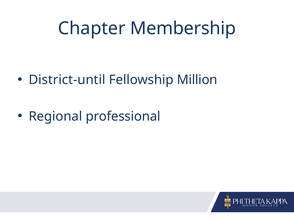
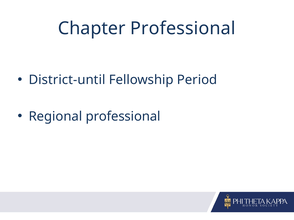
Chapter Membership: Membership -> Professional (183, 28)
Million: Million -> Period (197, 80)
